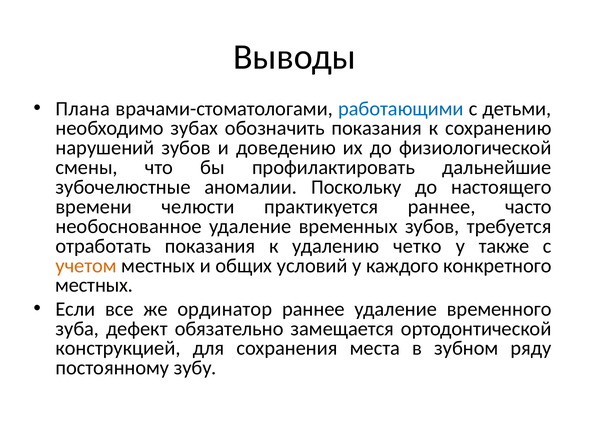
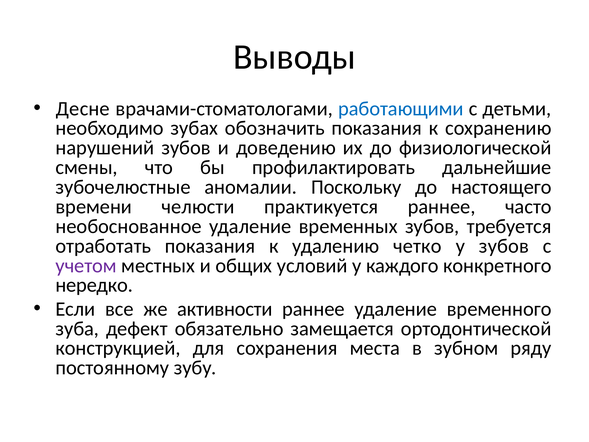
Плана: Плана -> Десне (83, 109)
у также: также -> зубов (504, 246)
учетом colour: orange -> purple (86, 265)
местных: местных -> нередко (94, 285)
ординатор: ординатор -> активности (225, 309)
